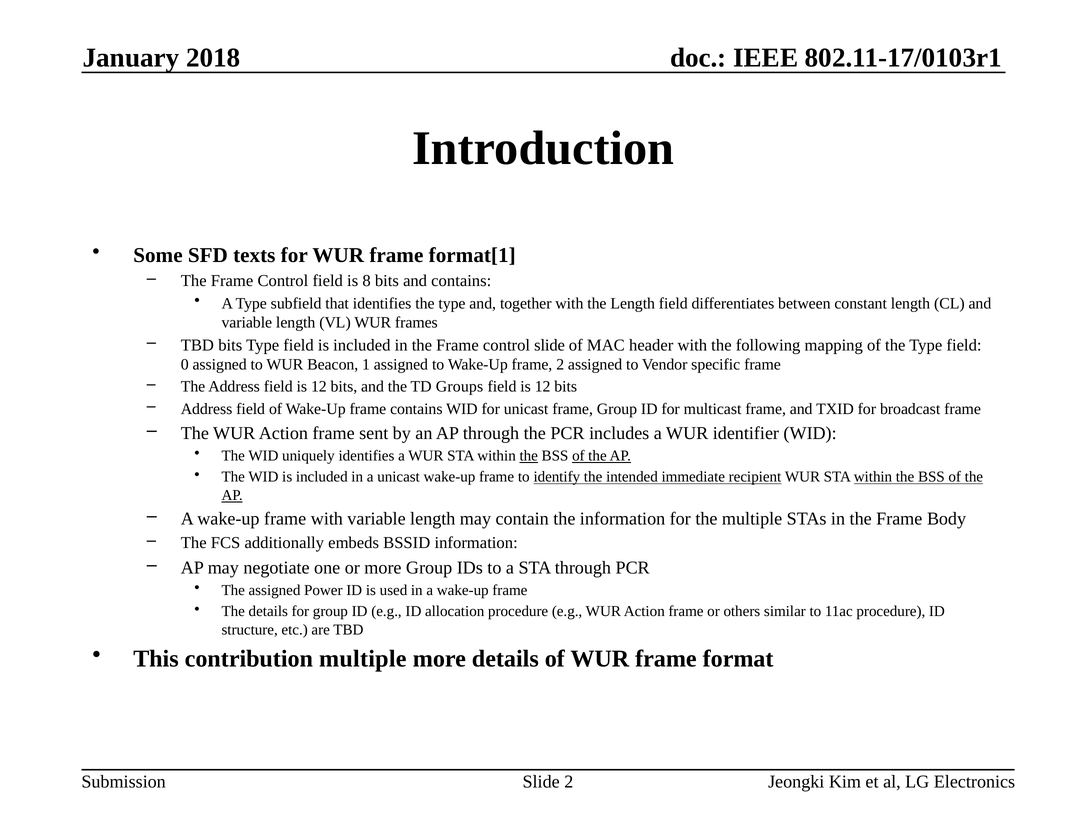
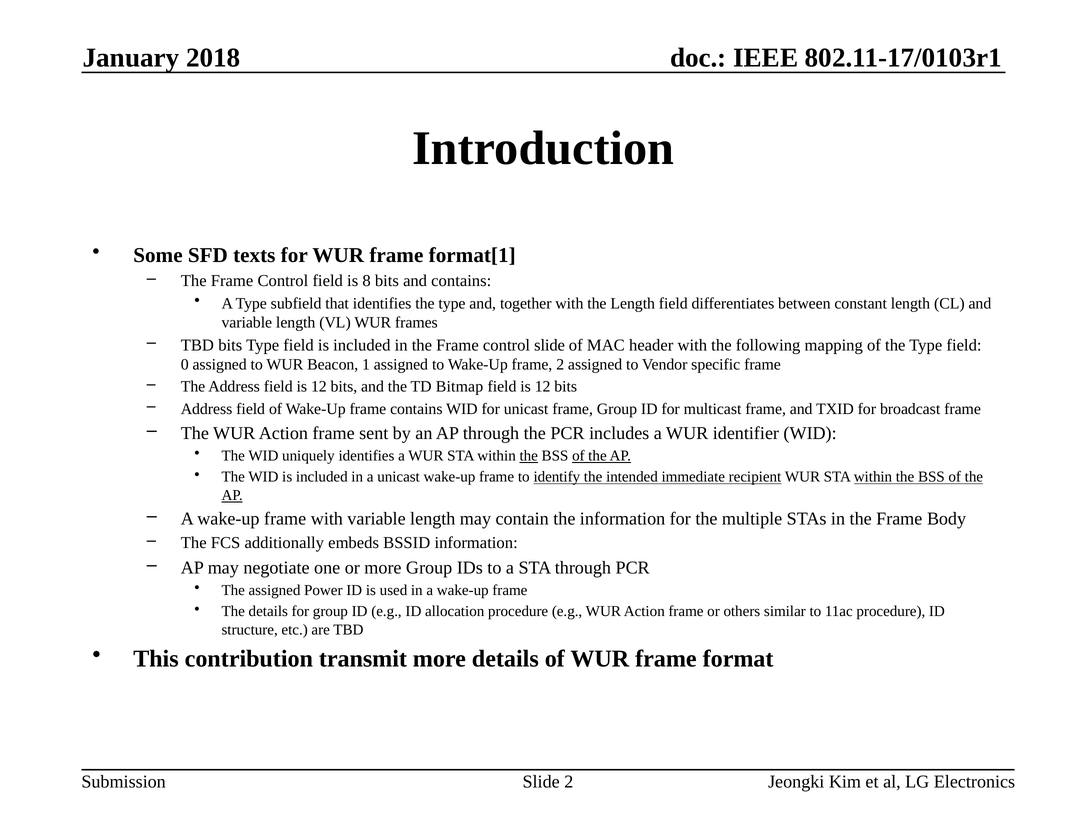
Groups: Groups -> Bitmap (460, 387)
contribution multiple: multiple -> transmit (363, 659)
